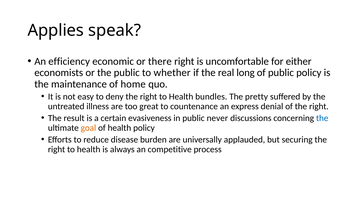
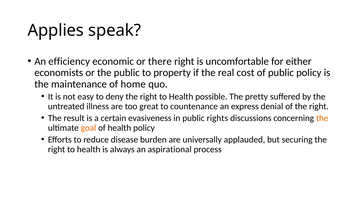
whether: whether -> property (172, 73)
long: long -> cost (245, 73)
bundles: bundles -> possible (211, 96)
never: never -> rights (217, 118)
the colour: blue -> orange (322, 118)
competitive: competitive -> aspirational (170, 149)
